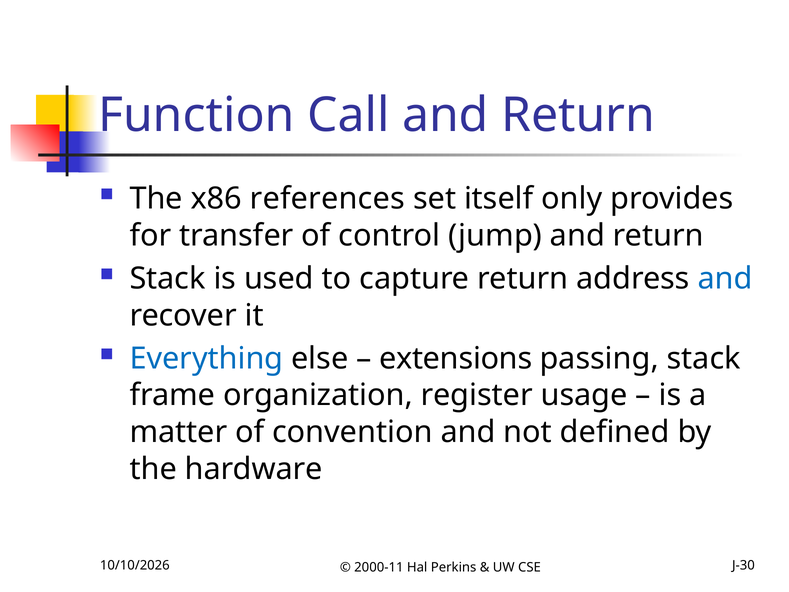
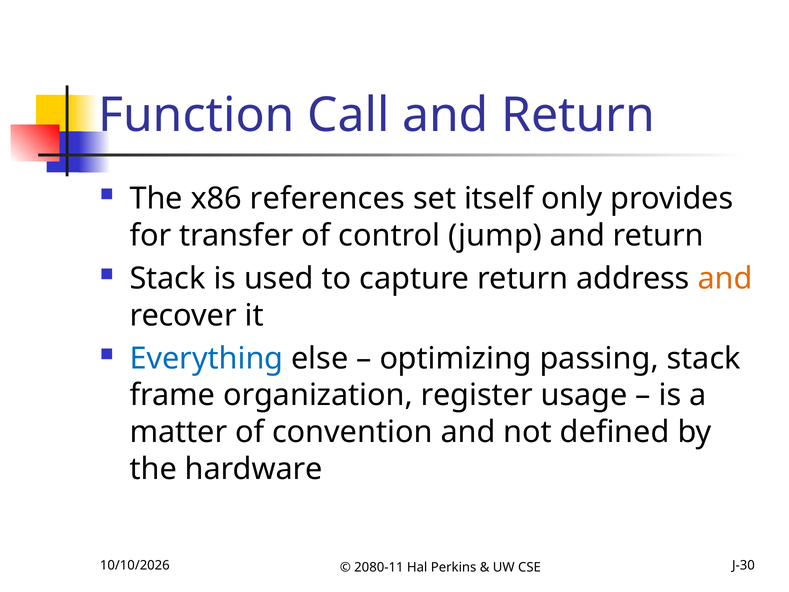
and colour: blue -> orange (725, 278)
extensions: extensions -> optimizing (456, 358)
2000-11: 2000-11 -> 2080-11 (379, 567)
